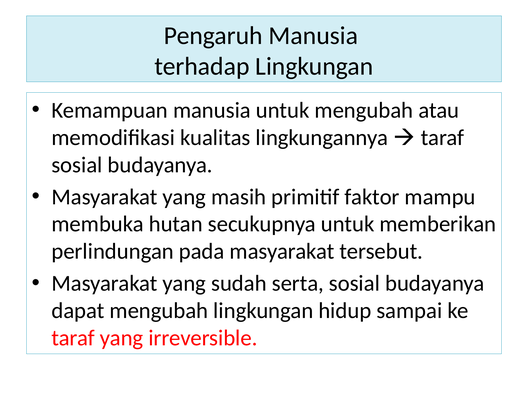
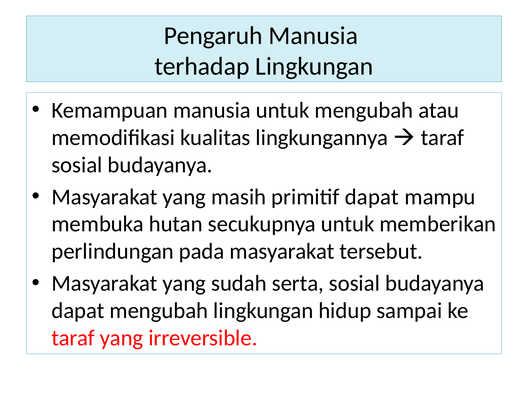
primitif faktor: faktor -> dapat (372, 197)
